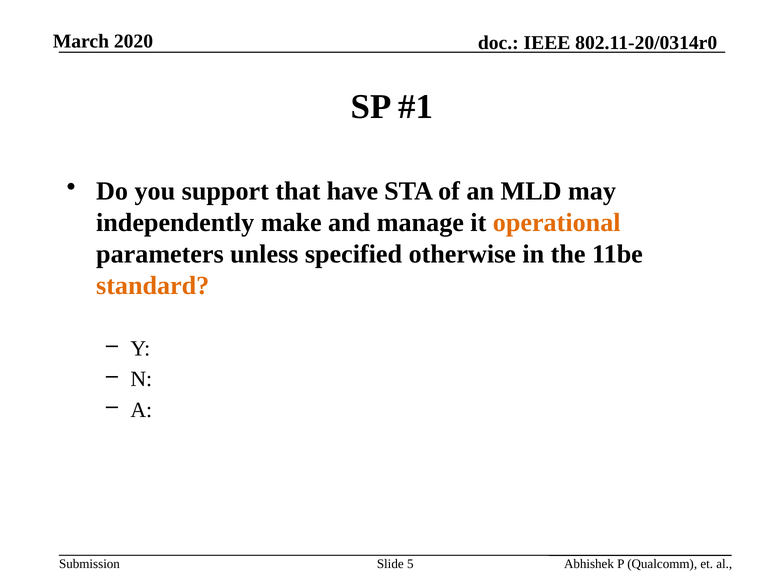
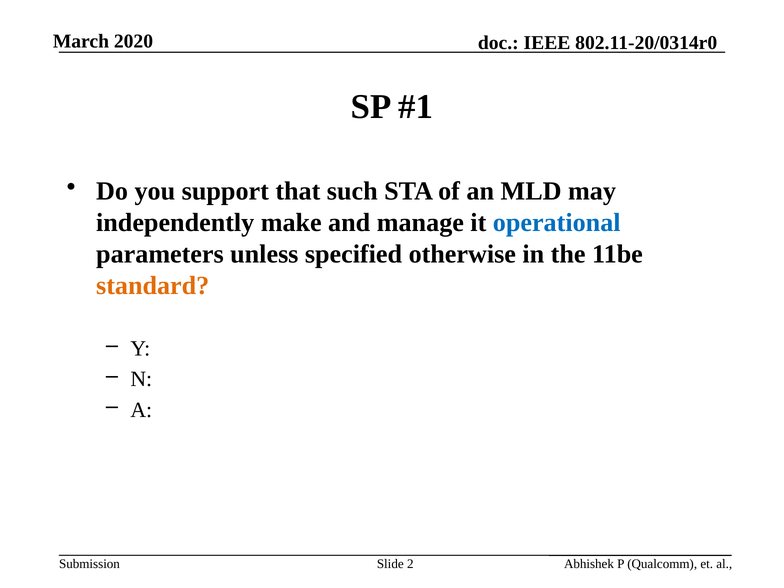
have: have -> such (352, 191)
operational colour: orange -> blue (557, 223)
5: 5 -> 2 (410, 564)
